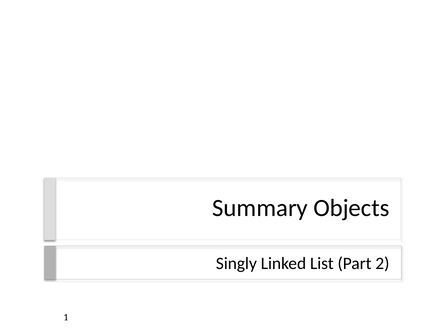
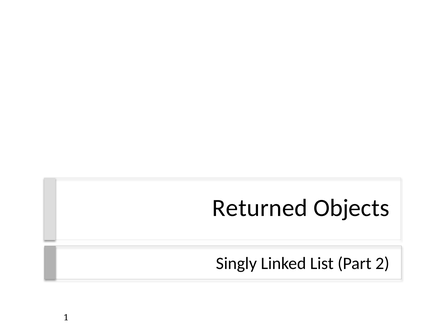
Summary: Summary -> Returned (260, 208)
